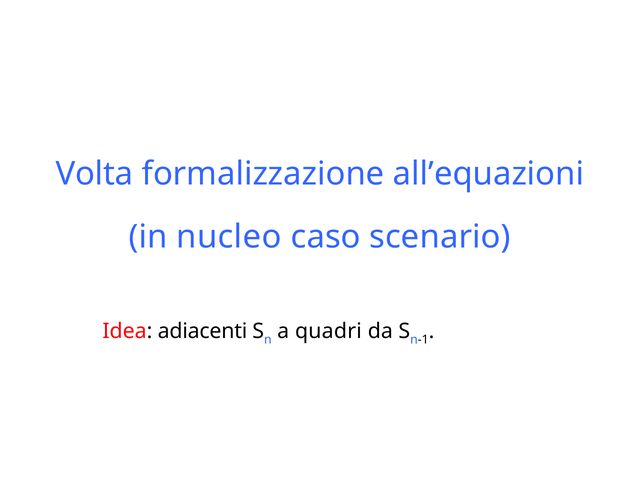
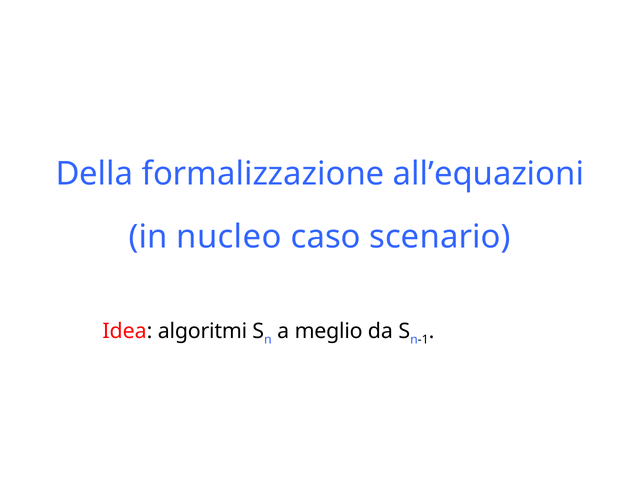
Volta: Volta -> Della (94, 174)
adiacenti: adiacenti -> algoritmi (202, 331)
quadri: quadri -> meglio (329, 331)
